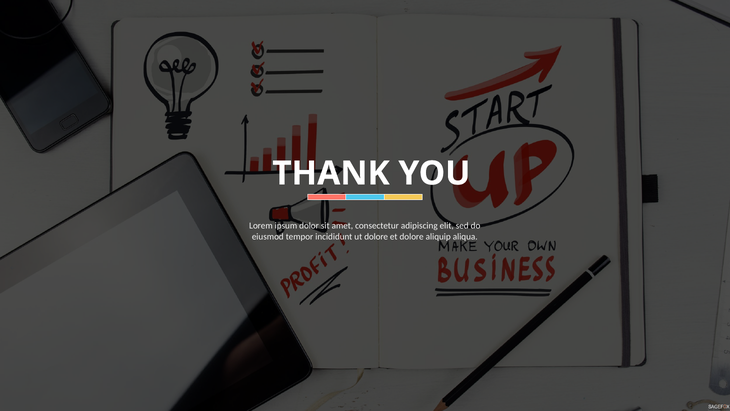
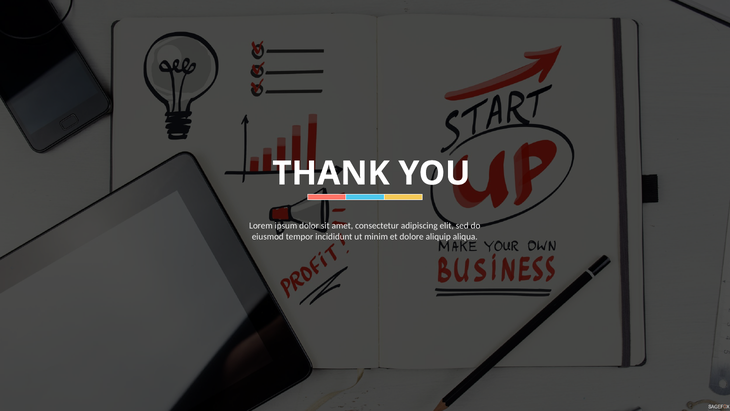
ut dolore: dolore -> minim (376, 236)
